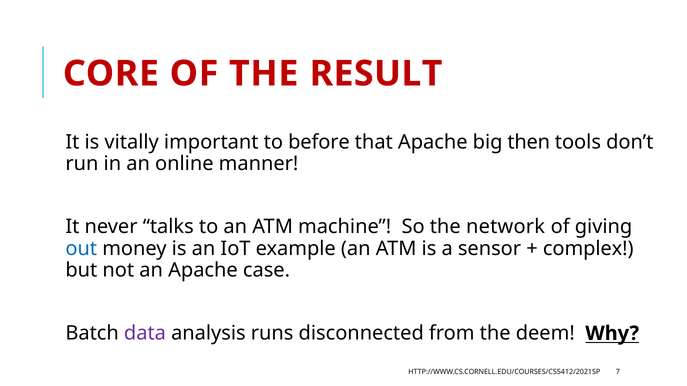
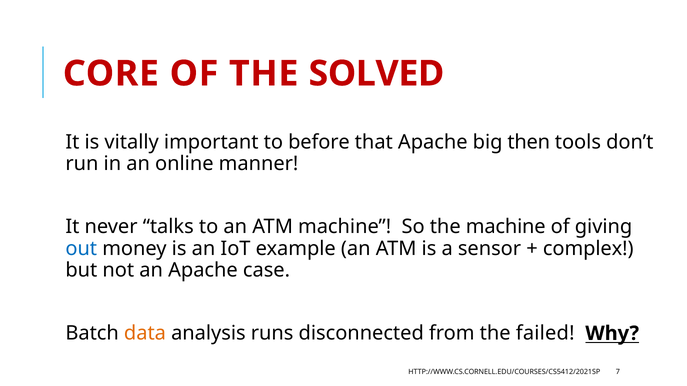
RESULT: RESULT -> SOLVED (376, 74)
the network: network -> machine (506, 227)
data colour: purple -> orange (145, 334)
deem: deem -> failed (545, 334)
